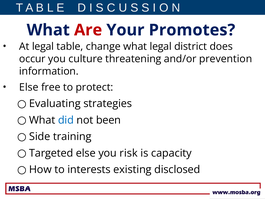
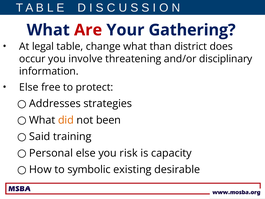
Promotes: Promotes -> Gathering (192, 30)
what legal: legal -> than (161, 46)
culture: culture -> involve (86, 59)
prevention: prevention -> disciplinary (226, 59)
Evaluating: Evaluating -> Addresses (55, 103)
did colour: blue -> orange (66, 120)
Side: Side -> Said (40, 136)
Targeted: Targeted -> Personal (51, 153)
interests: interests -> symbolic (89, 169)
disclosed: disclosed -> desirable (177, 169)
